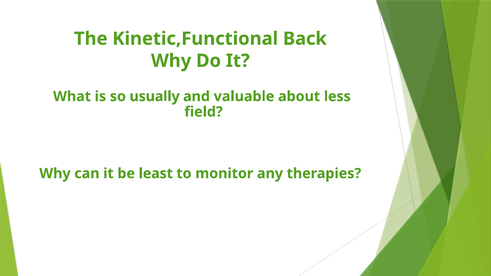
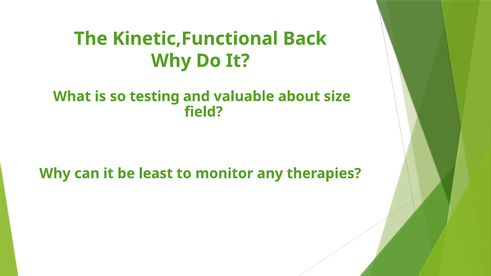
usually: usually -> testing (155, 96)
less: less -> size (337, 96)
